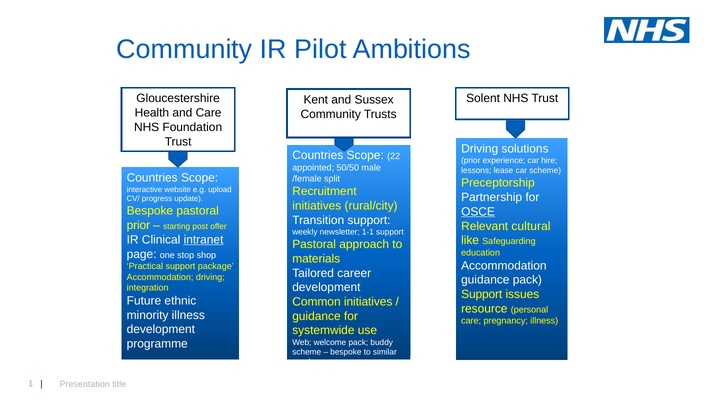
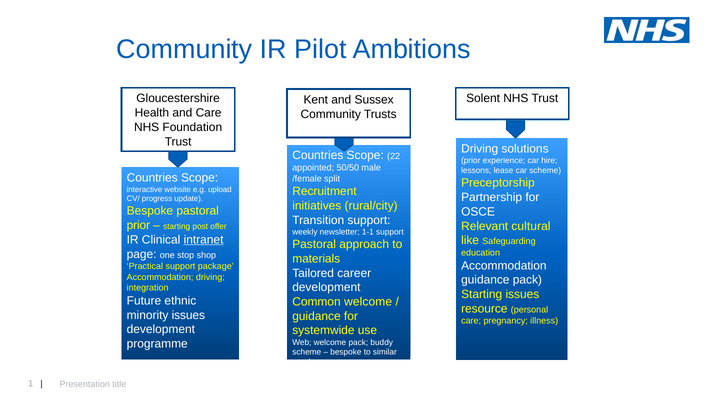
OSCE underline: present -> none (478, 212)
Support: Support -> Starting (482, 294)
Common initiatives: initiatives -> welcome (368, 302)
minority illness: illness -> issues (188, 315)
